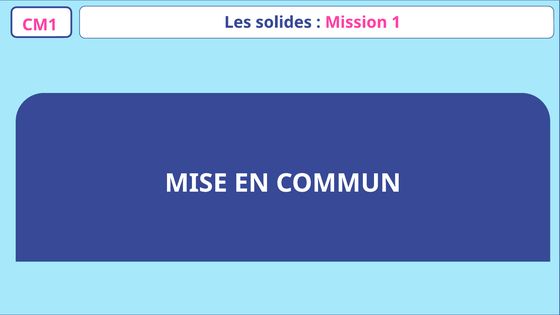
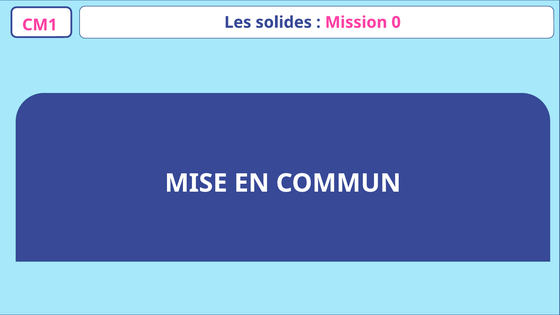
1: 1 -> 0 (396, 22)
